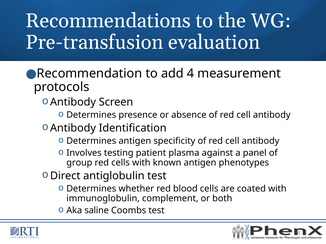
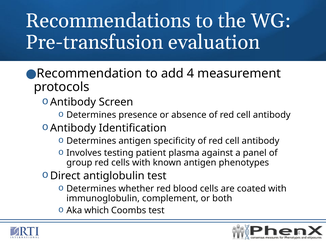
saline: saline -> which (97, 211)
